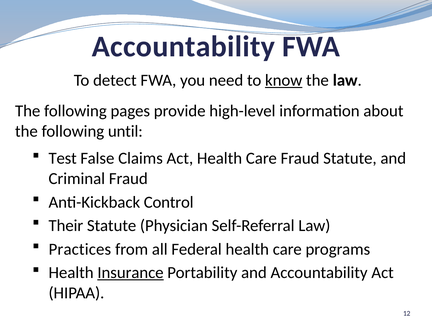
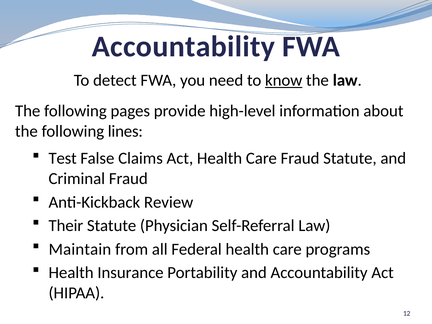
until: until -> lines (125, 131)
Control: Control -> Review (169, 202)
Practices: Practices -> Maintain (80, 249)
Insurance underline: present -> none (130, 273)
